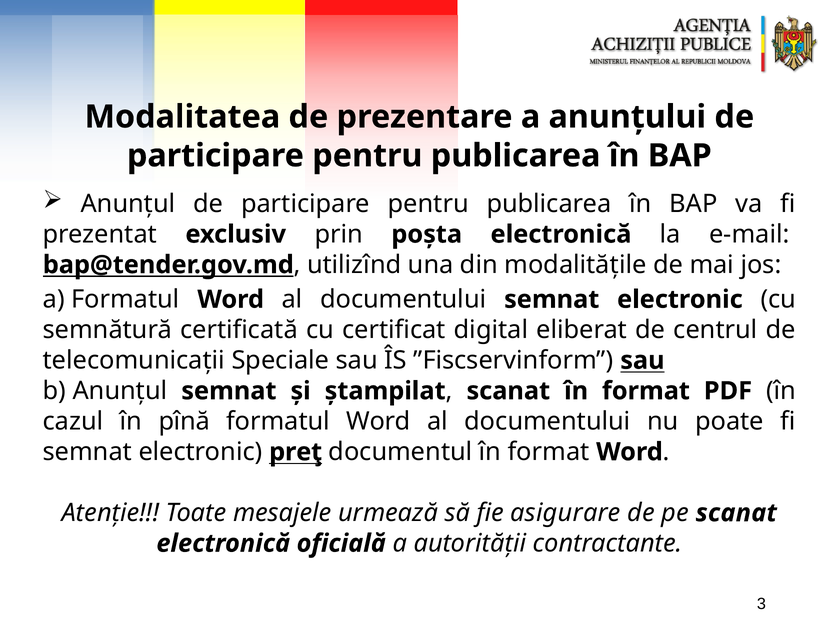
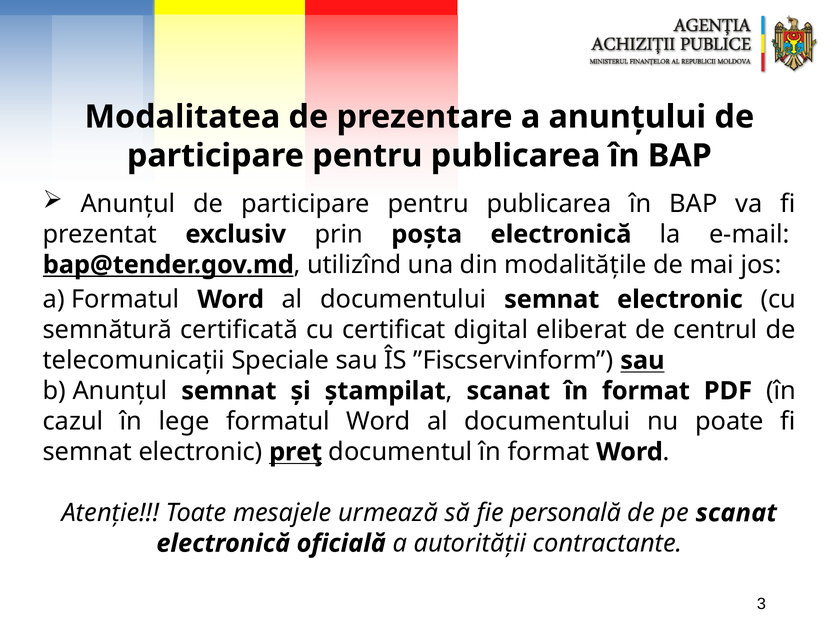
pînă: pînă -> lege (184, 421)
asigurare: asigurare -> personală (566, 513)
